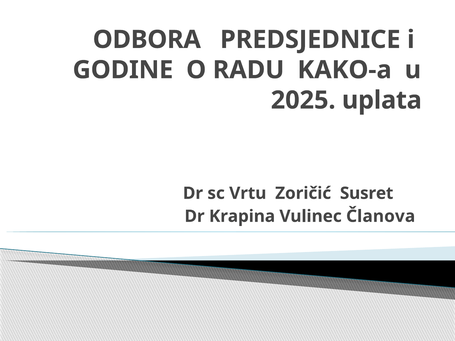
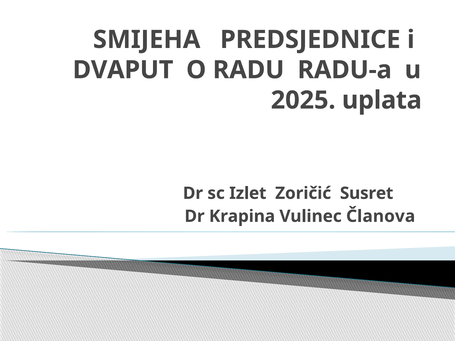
ODBORA: ODBORA -> SMIJEHA (147, 40)
GODINE: GODINE -> DVAPUT (123, 70)
KAKO-a: KAKO-a -> RADU-a (345, 70)
Vrtu: Vrtu -> Izlet (248, 193)
